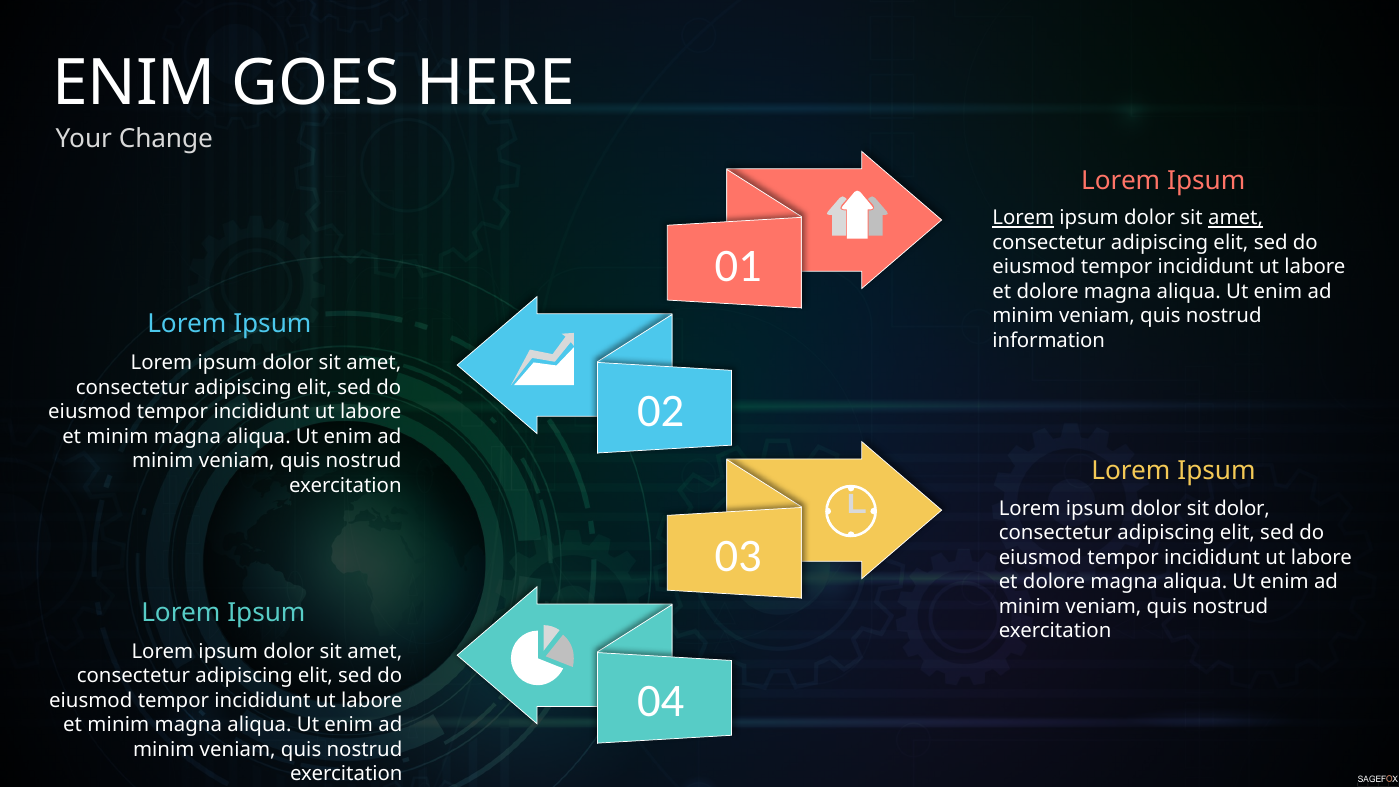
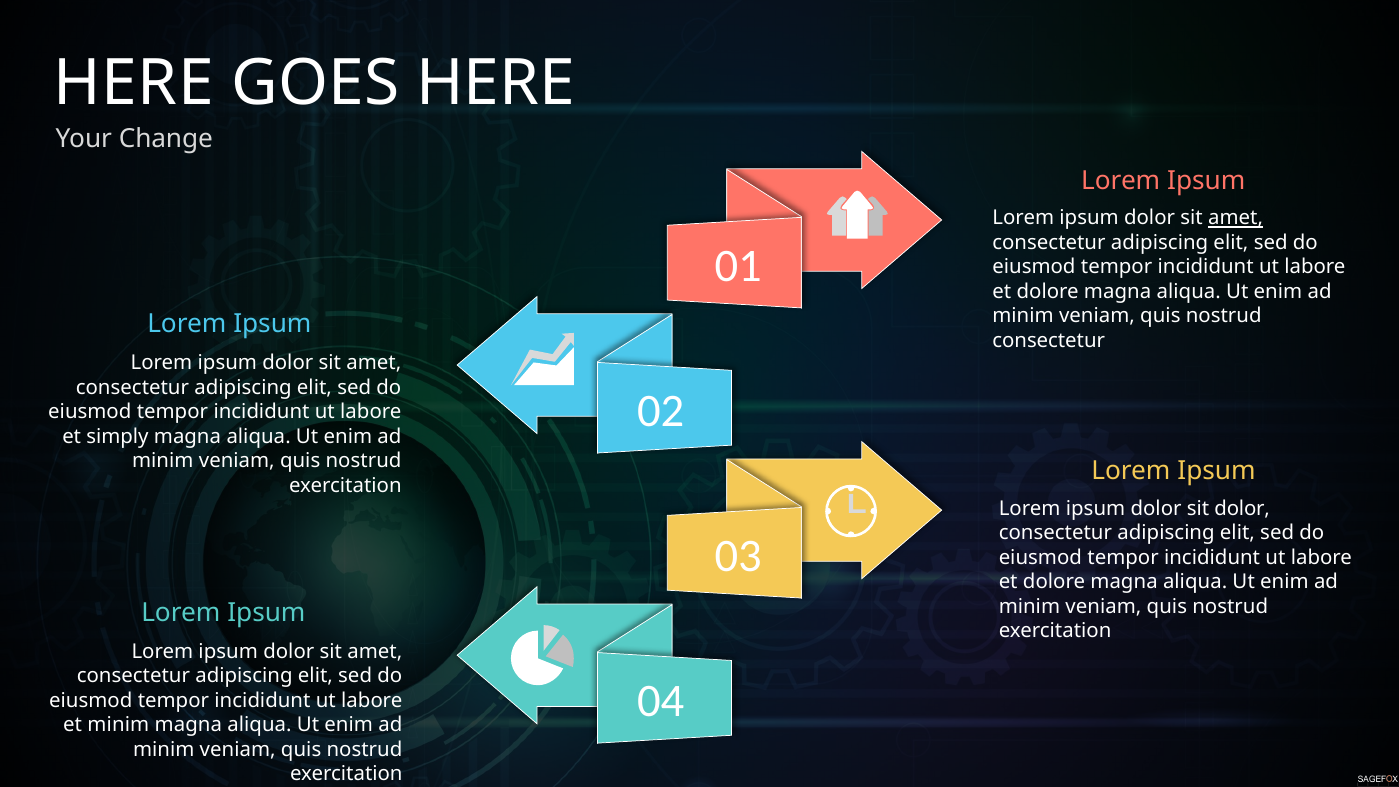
ENIM: ENIM -> HERE (134, 83)
Lorem underline: present -> none (1023, 218)
information: information -> consectetur (1049, 341)
minim: minim -> simply (117, 436)
